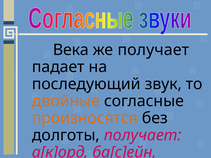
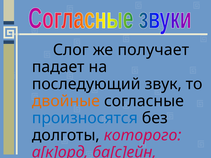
Века: Века -> Слог (71, 50)
произносятся colour: orange -> blue (85, 118)
долготы получает: получает -> которого (143, 135)
